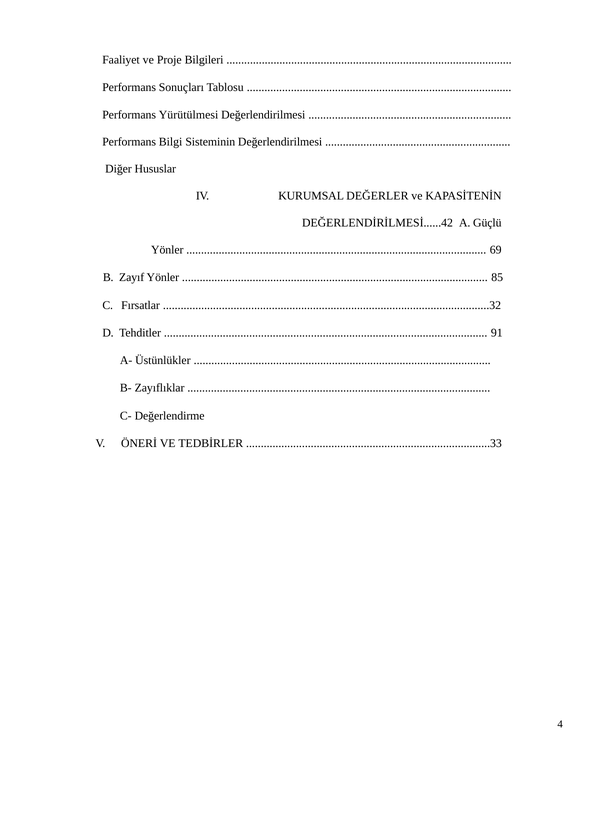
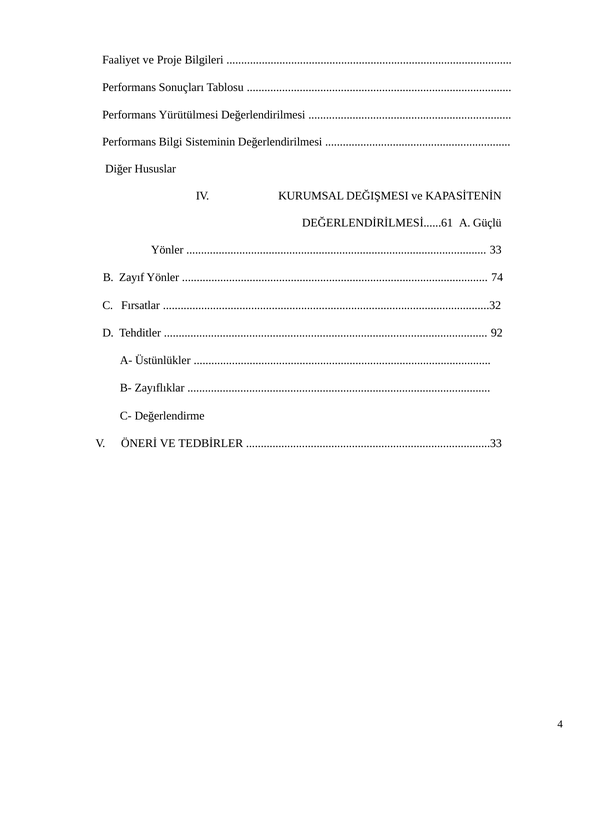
DEĞERLER: DEĞERLER -> DEĞIŞMESI (377, 196)
DEĞERLENDİRİLMESİ......42: DEĞERLENDİRİLMESİ......42 -> DEĞERLENDİRİLMESİ......61 (378, 223)
69: 69 -> 33 (496, 250)
85: 85 -> 74 (497, 278)
91: 91 -> 92 (497, 333)
